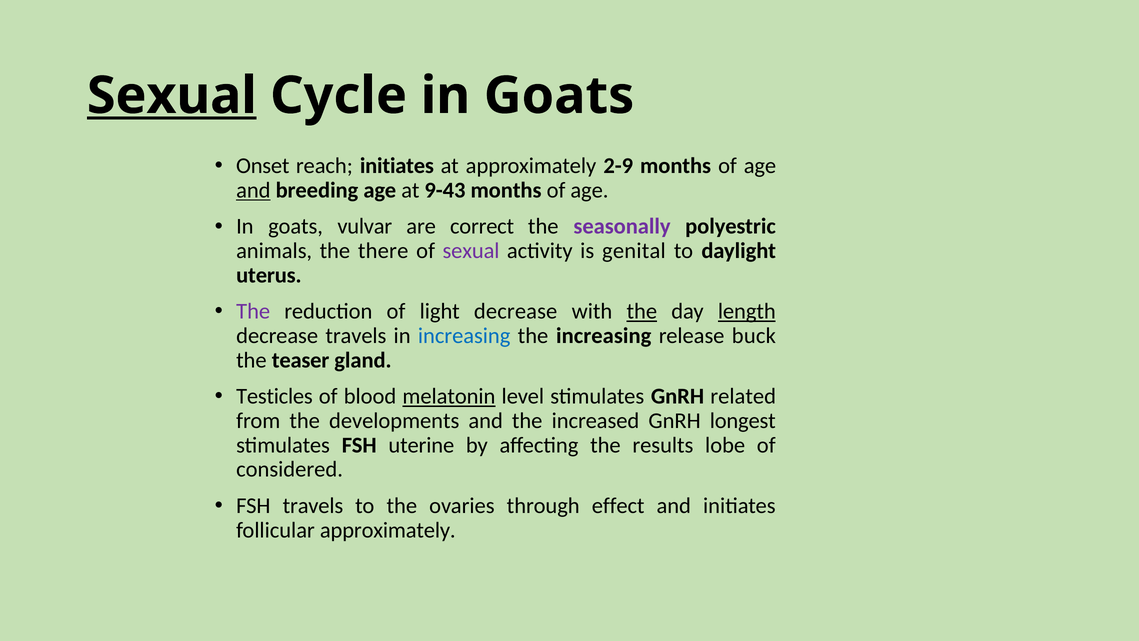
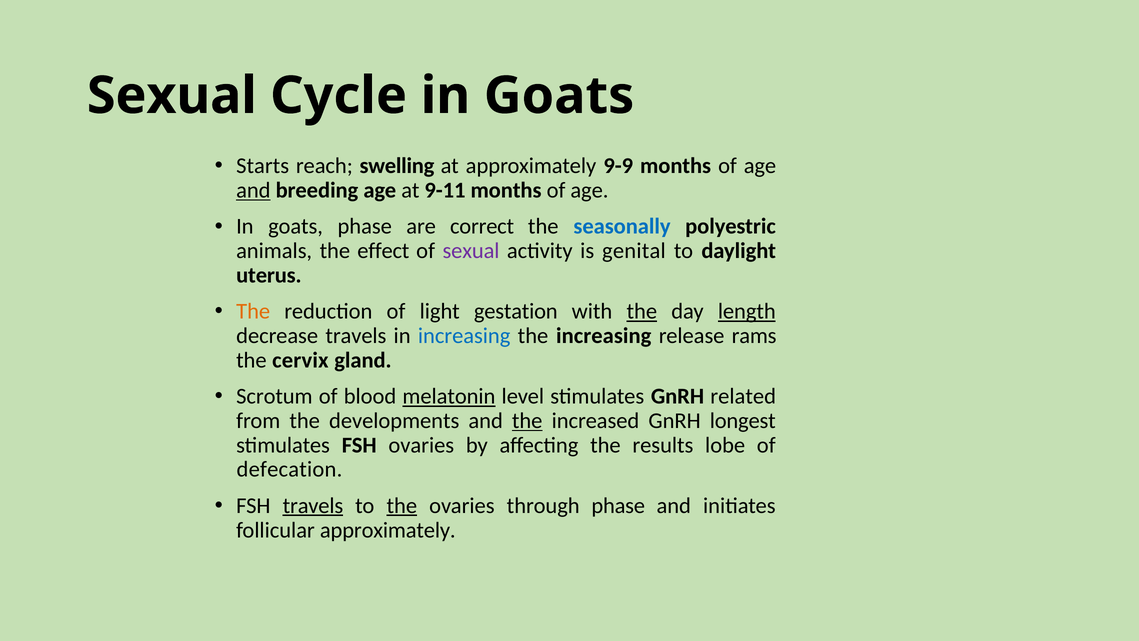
Sexual underline: present -> none (172, 96)
Onset: Onset -> Starts (263, 166)
reach initiates: initiates -> swelling (397, 166)
2-9: 2-9 -> 9-9 (618, 166)
9-43: 9-43 -> 9-11 (445, 190)
goats vulvar: vulvar -> phase (365, 226)
seasonally colour: purple -> blue (622, 226)
there: there -> effect (383, 251)
The colour: purple -> orange (253, 311)
light decrease: decrease -> gestation (516, 311)
buck: buck -> rams (754, 336)
teaser: teaser -> cervix (300, 360)
Testicles: Testicles -> Scrotum (274, 396)
the underline: none -> present (527, 421)
FSH uterine: uterine -> ovaries (421, 445)
considered: considered -> defecation (289, 469)
travels underline: none -> present (313, 505)
the underline: none -> present (402, 505)
through effect: effect -> phase (618, 505)
